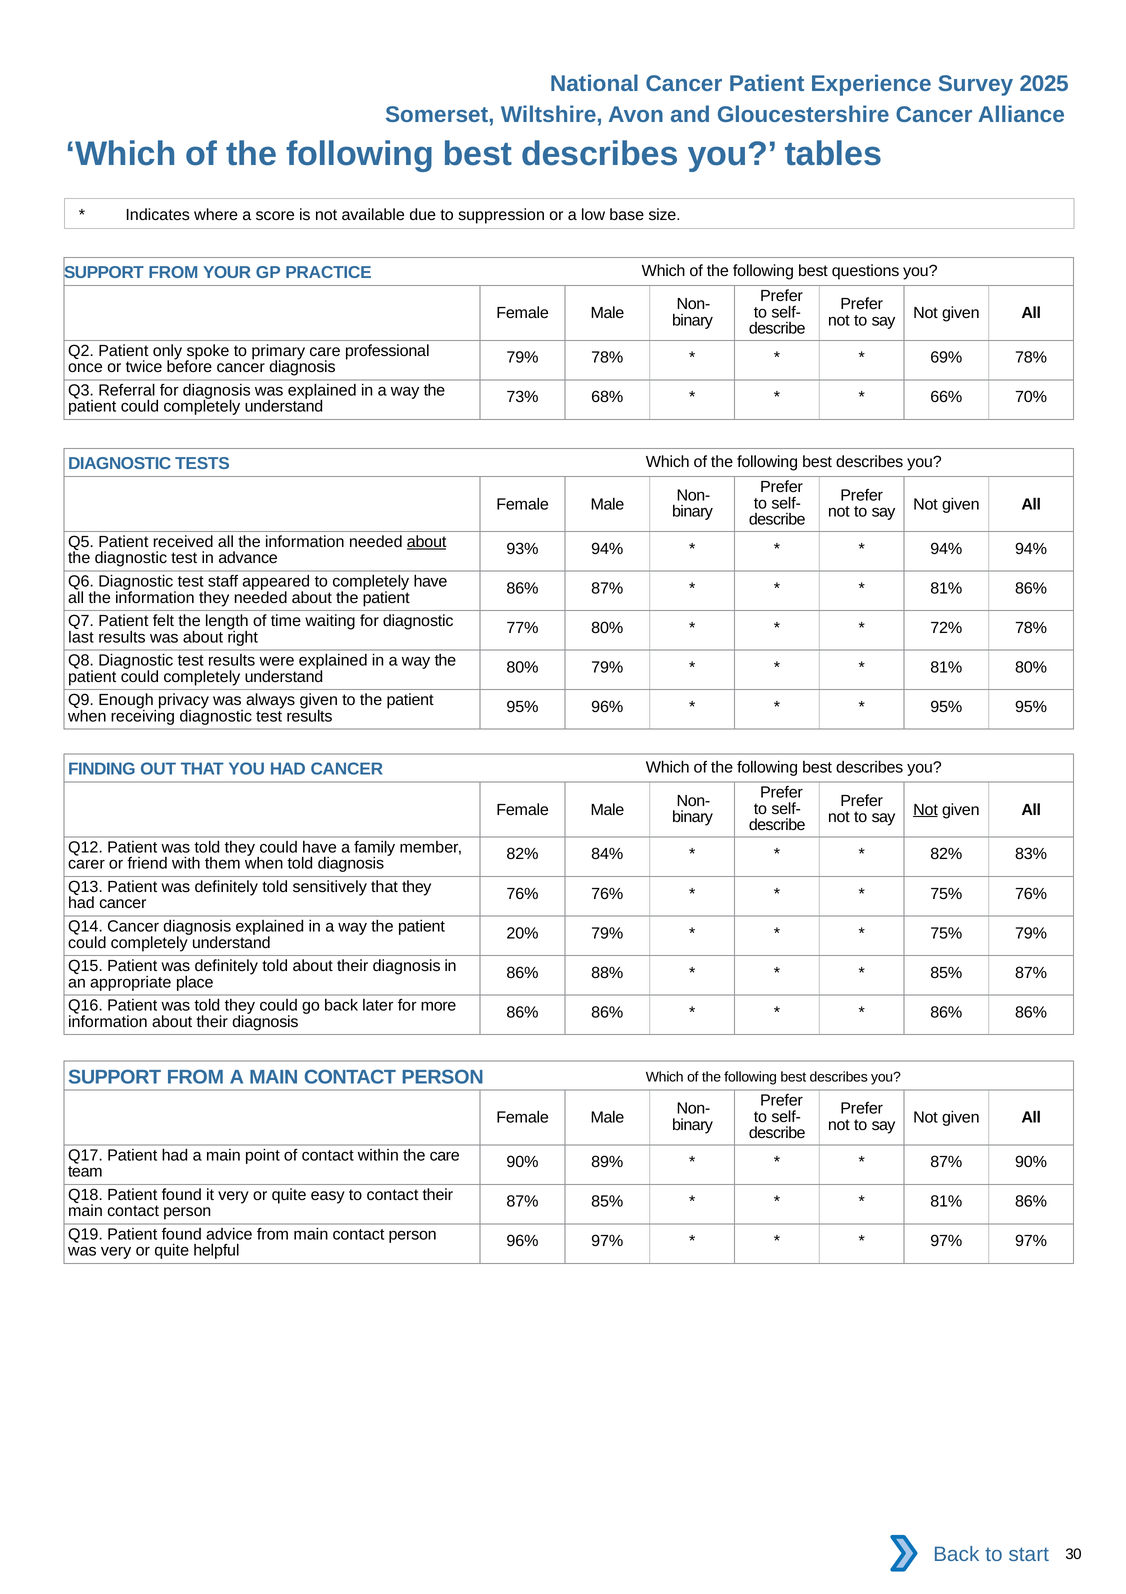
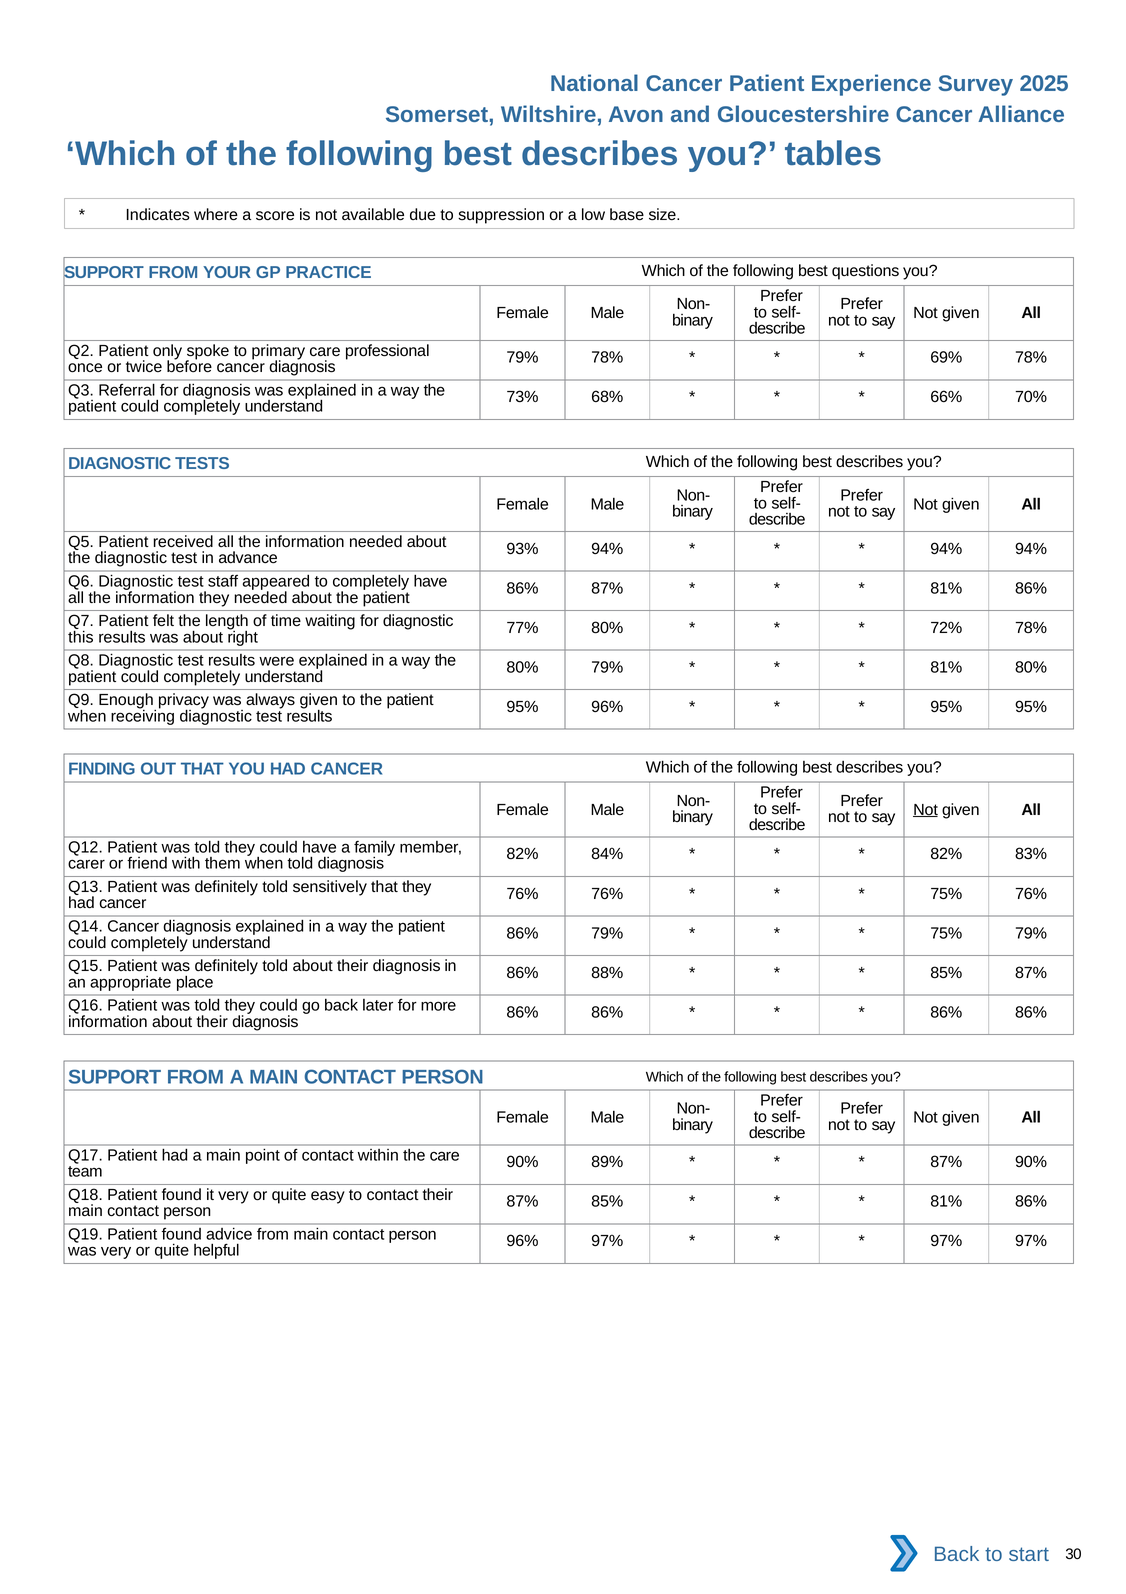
about underline: present -> none (427, 542)
last: last -> this (81, 637)
20%: 20% -> 86% (522, 933)
